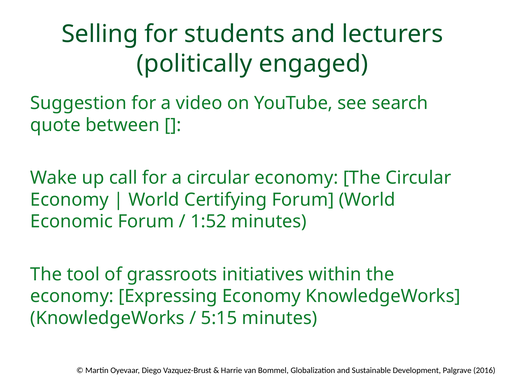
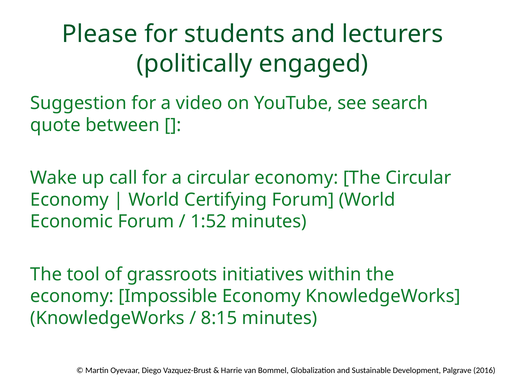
Selling: Selling -> Please (100, 34)
Expressing: Expressing -> Impossible (168, 296)
5:15: 5:15 -> 8:15 (219, 318)
